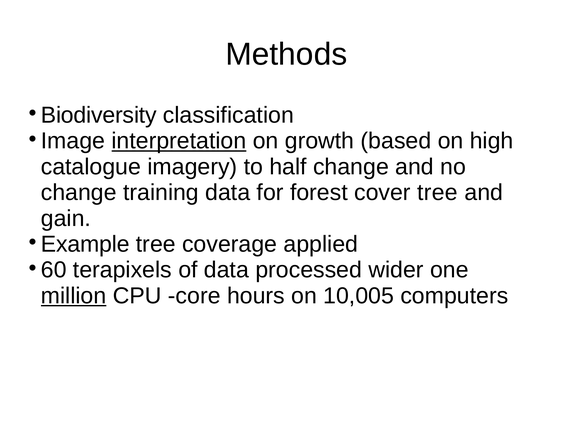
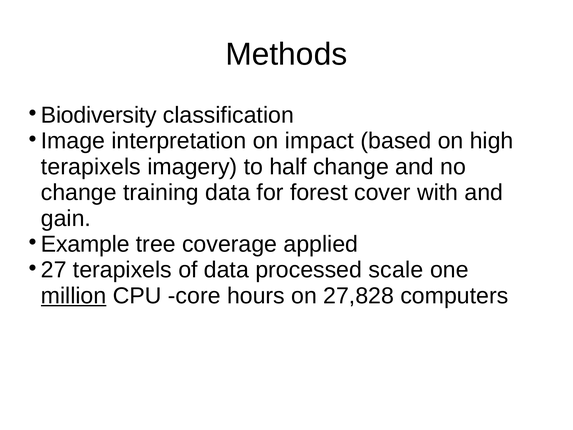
interpretation underline: present -> none (179, 141)
growth: growth -> impact (319, 141)
catalogue: catalogue -> terapixels (91, 167)
cover tree: tree -> with (438, 192)
60: 60 -> 27 (54, 270)
wider: wider -> scale (396, 270)
10,005: 10,005 -> 27,828 (359, 296)
